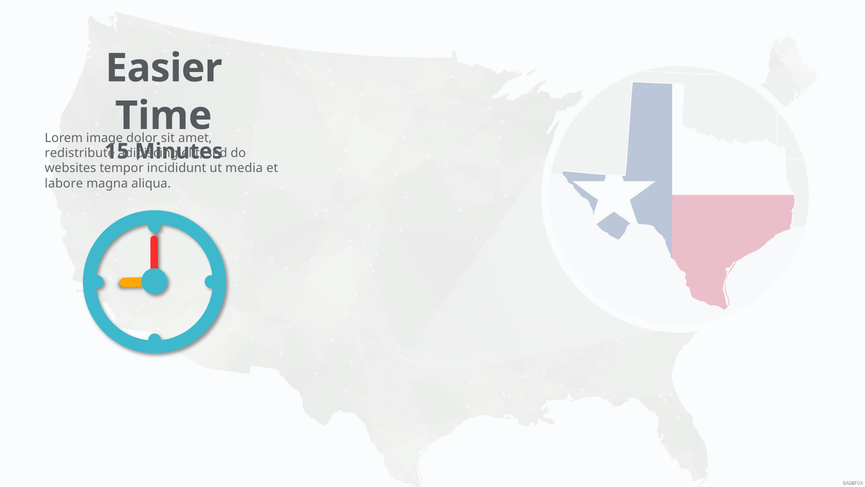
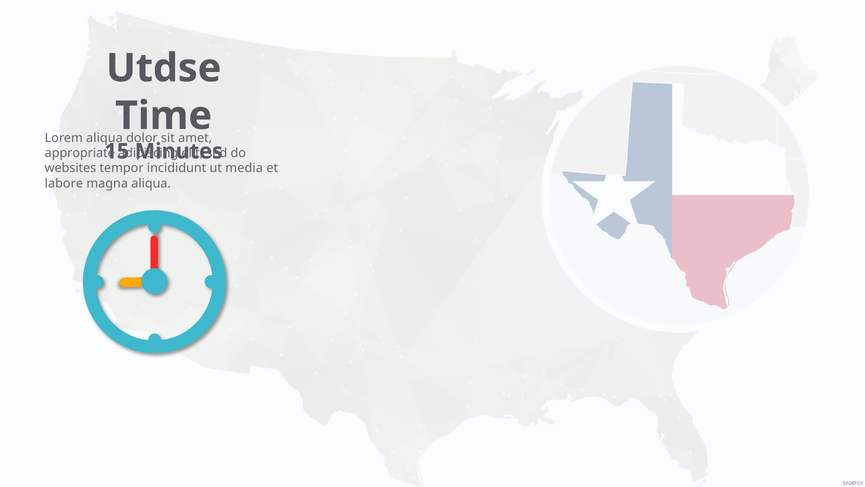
Easier: Easier -> Utdse (164, 68)
Lorem image: image -> aliqua (104, 138)
redistribute: redistribute -> appropriate (80, 153)
